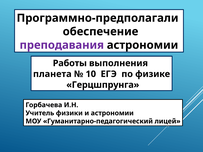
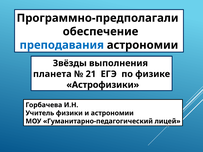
преподавания colour: purple -> blue (62, 45)
Работы: Работы -> Звёзды (70, 63)
10: 10 -> 21 (91, 74)
Герцшпрунга: Герцшпрунга -> Астрофизики (103, 85)
